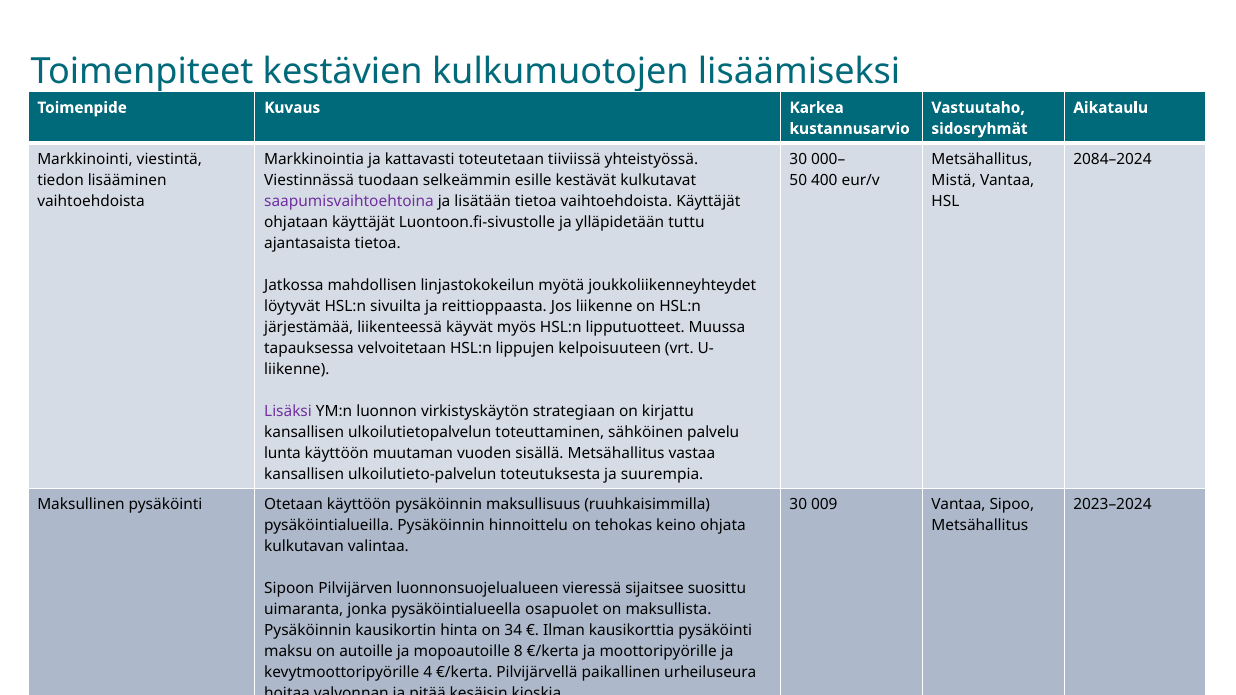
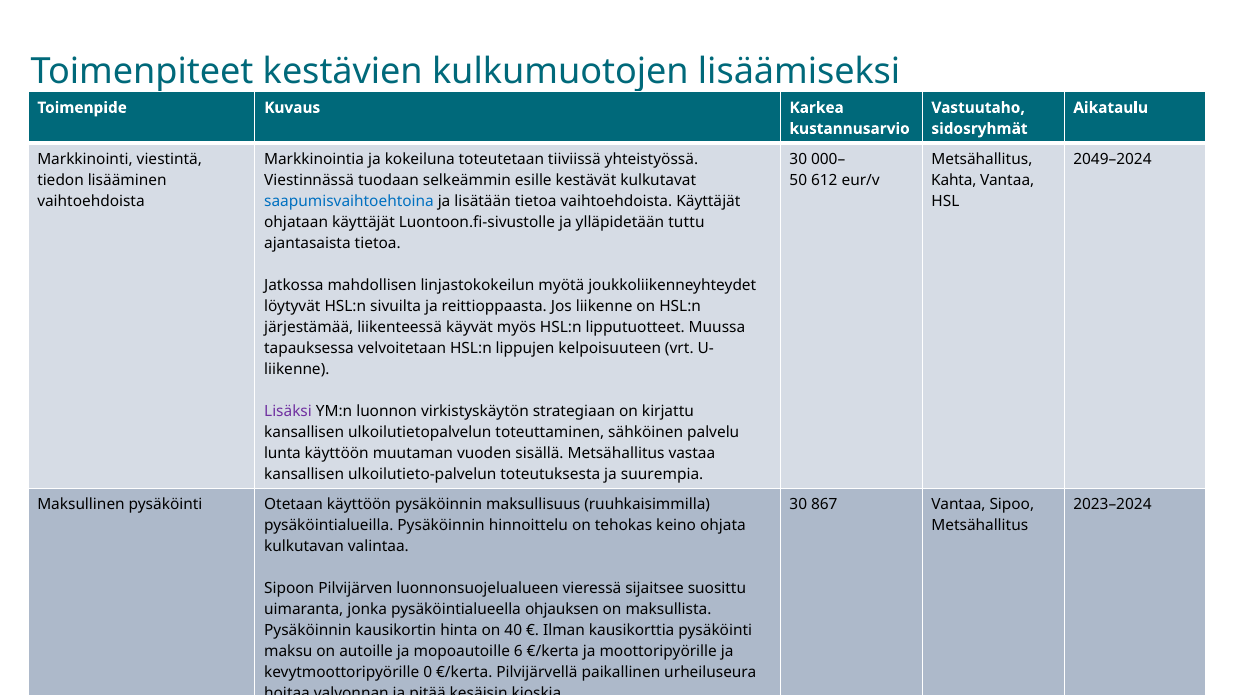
kattavasti: kattavasti -> kokeiluna (420, 159)
2084–2024: 2084–2024 -> 2049–2024 (1112, 159)
400: 400 -> 612 (824, 180)
Mistä: Mistä -> Kahta (954, 180)
saapumisvaihtoehtoina colour: purple -> blue (349, 201)
009: 009 -> 867 (824, 505)
osapuolet: osapuolet -> ohjauksen (562, 610)
34: 34 -> 40 (513, 631)
8: 8 -> 6 (518, 652)
4: 4 -> 0 (428, 673)
